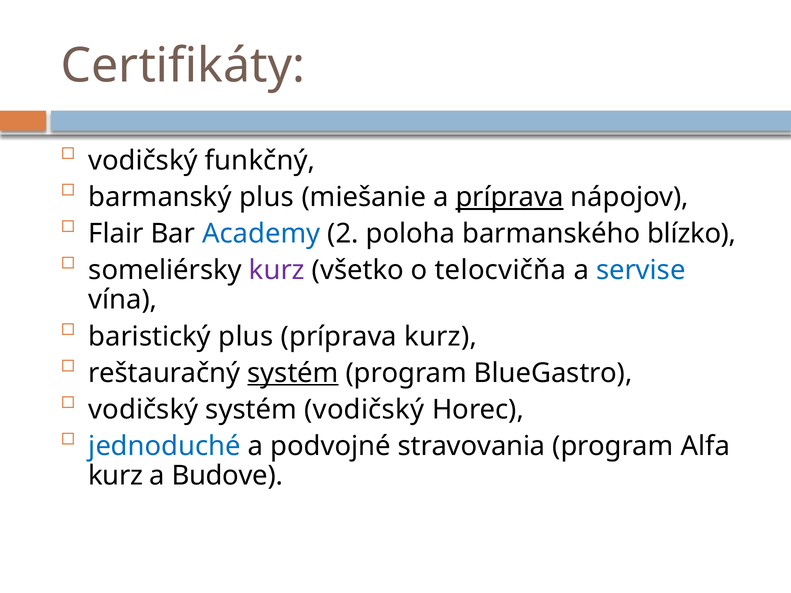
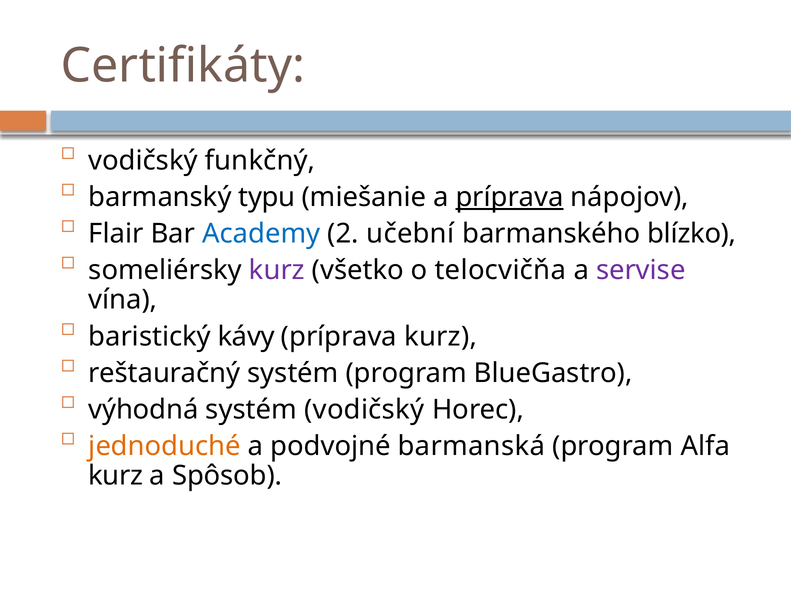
barmanský plus: plus -> typu (267, 197)
poloha: poloha -> učební (410, 234)
servise colour: blue -> purple (641, 270)
baristický plus: plus -> kávy (246, 337)
systém underline: present -> none (293, 373)
vodičský: vodičský -> výhodná (143, 410)
jednoduché colour: blue -> orange (165, 446)
stravovania: stravovania -> barmanská (471, 446)
Budove: Budove -> Spôsob (227, 476)
